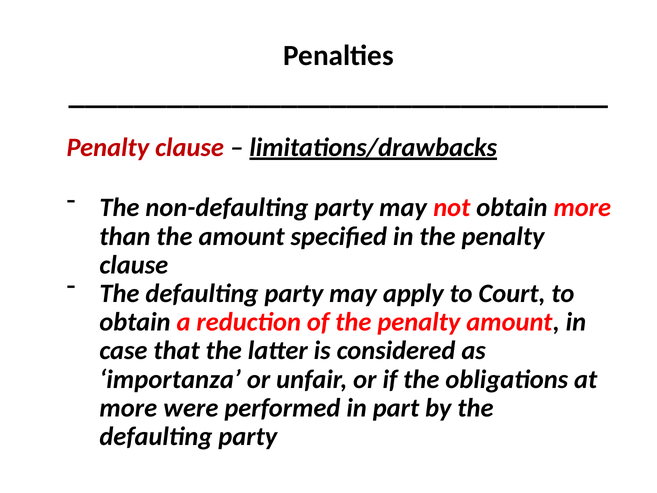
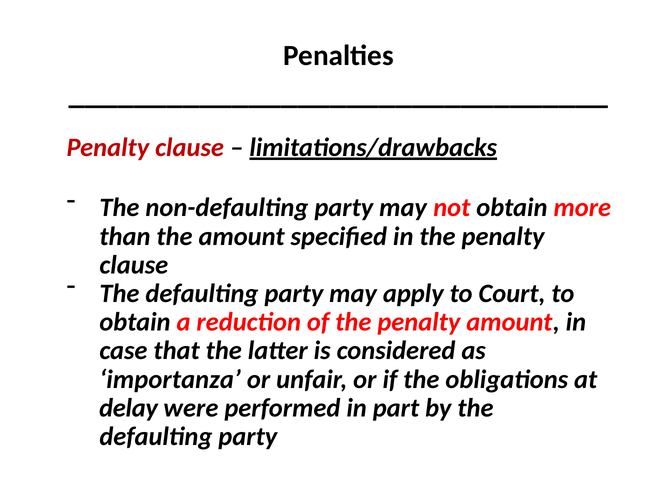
more: more -> delay (129, 408)
